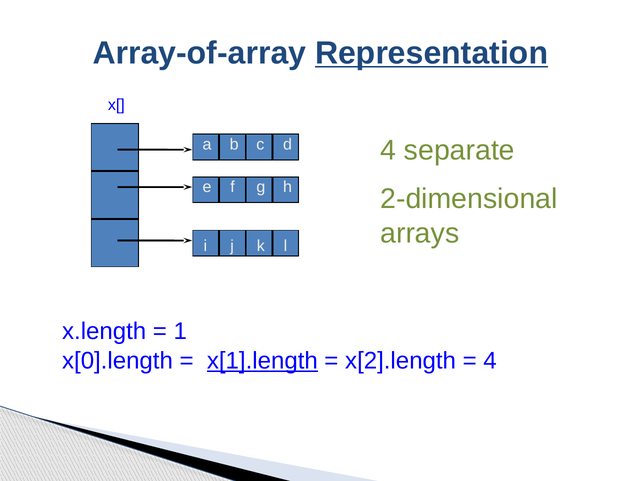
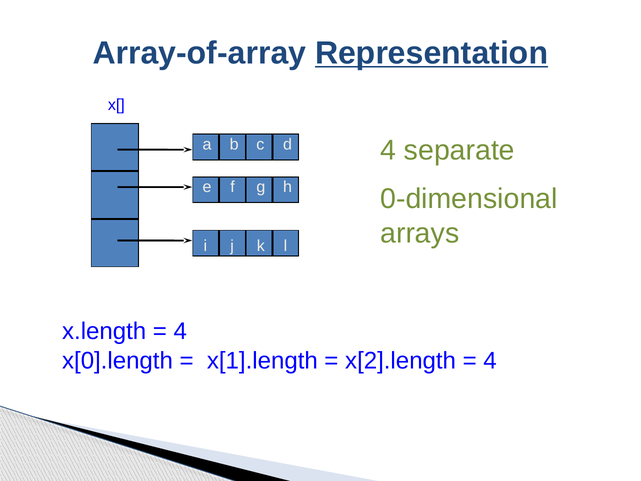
2-dimensional: 2-dimensional -> 0-dimensional (469, 199)
1: 1 -> 4 (180, 331)
x[1].length underline: present -> none (262, 361)
